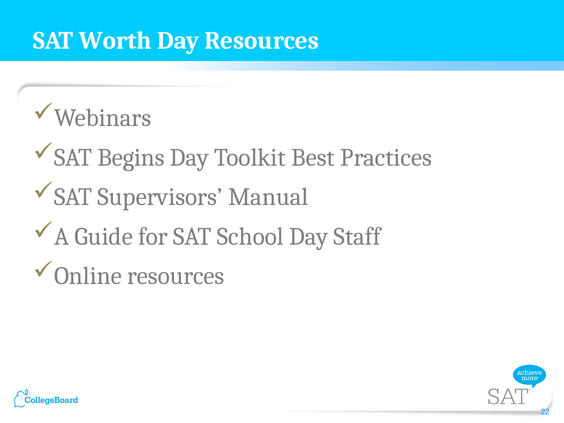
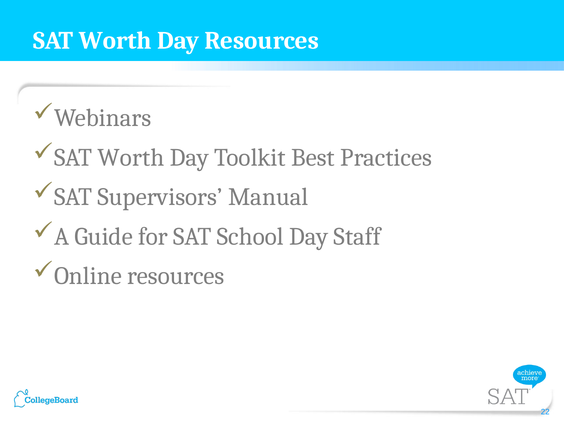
Begins: Begins -> Worth (131, 158)
